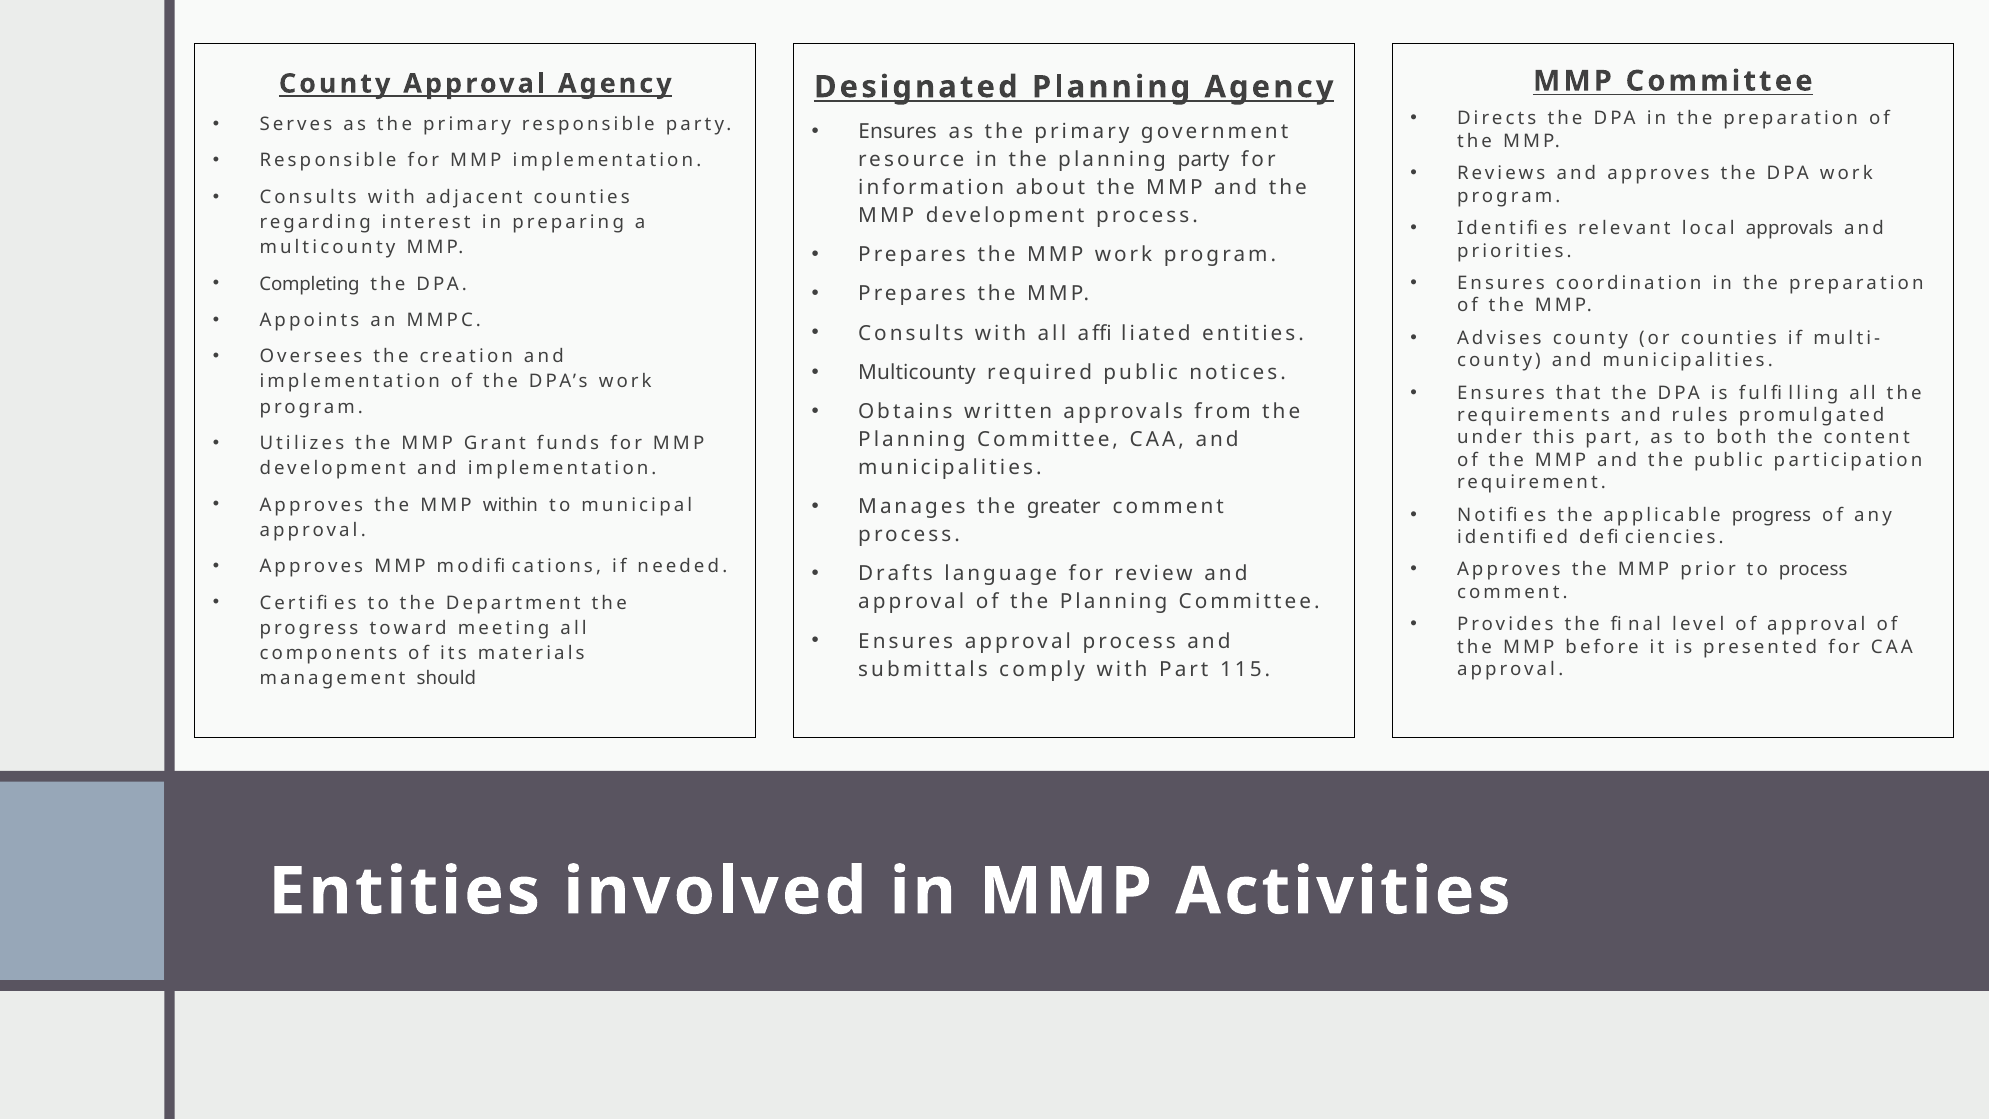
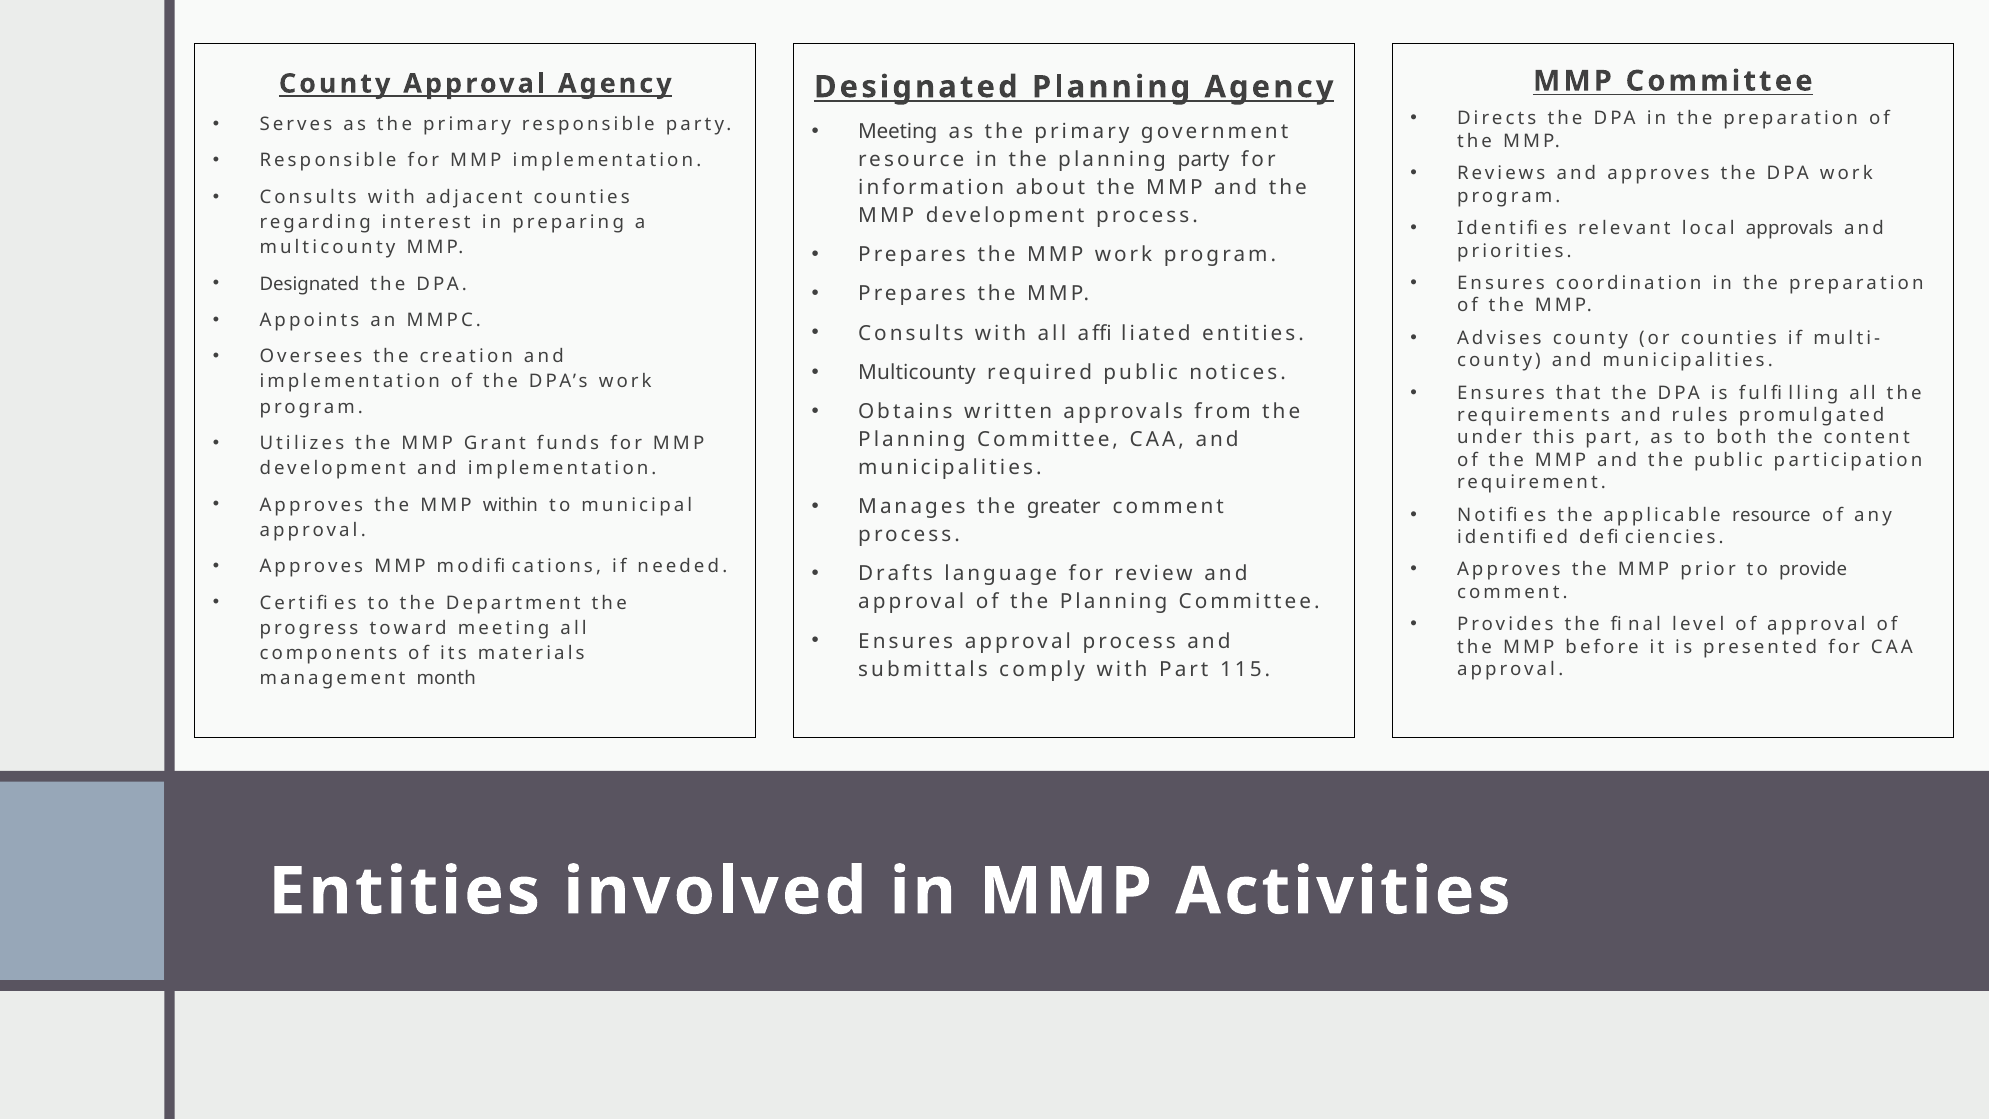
Ensures: Ensures -> Meeting (898, 132)
Completing: Completing -> Designated (309, 284)
applicable progress: progress -> resource (1771, 515)
to process: process -> provide (1813, 570)
should: should -> month (446, 678)
